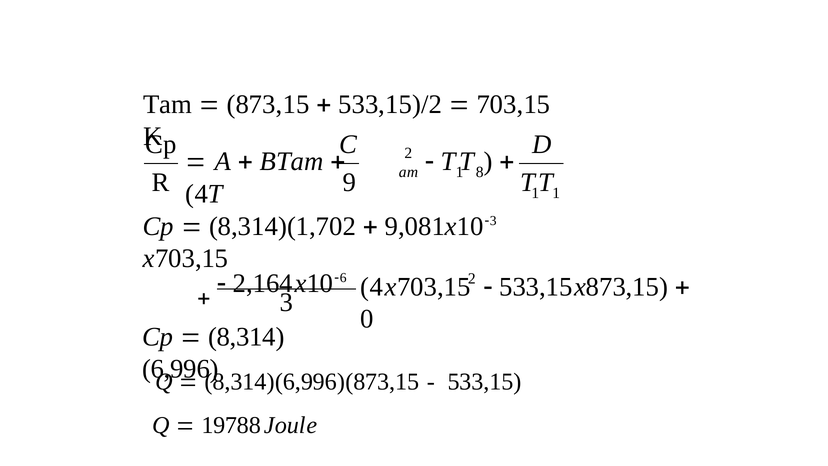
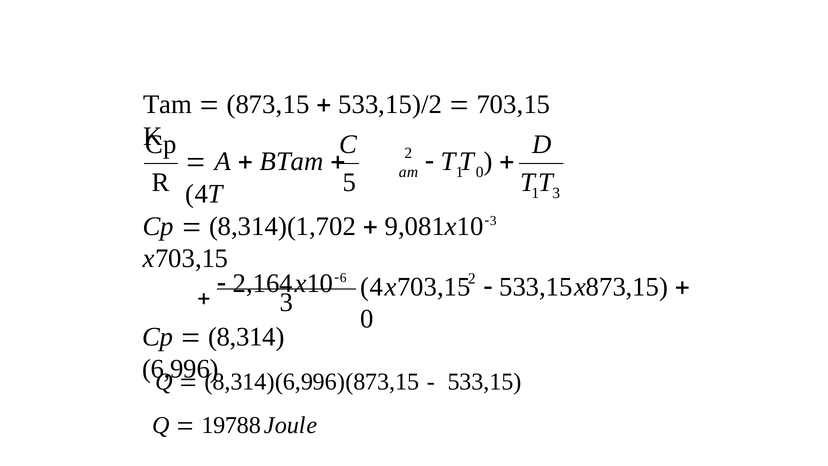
8: 8 -> 0 (480, 172)
9: 9 -> 5 (350, 182)
1: 1 -> 3 (556, 193)
